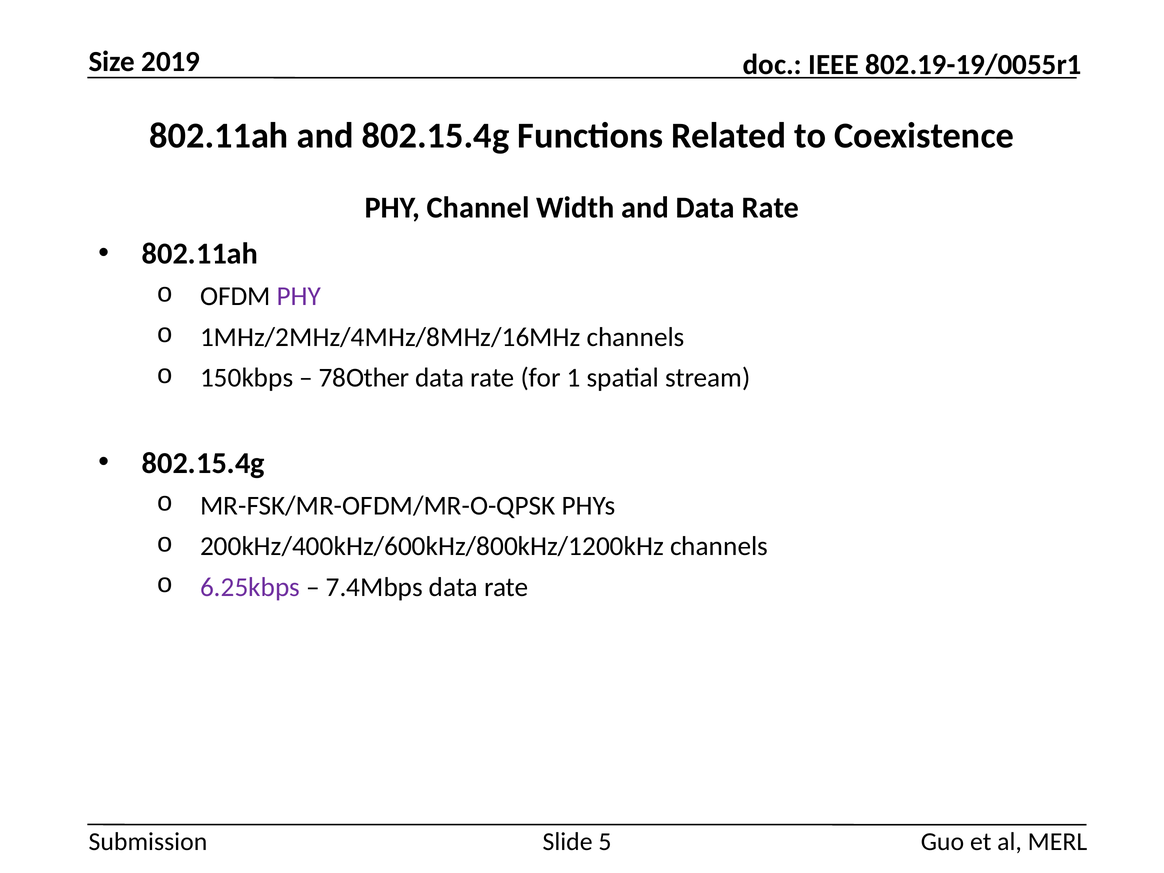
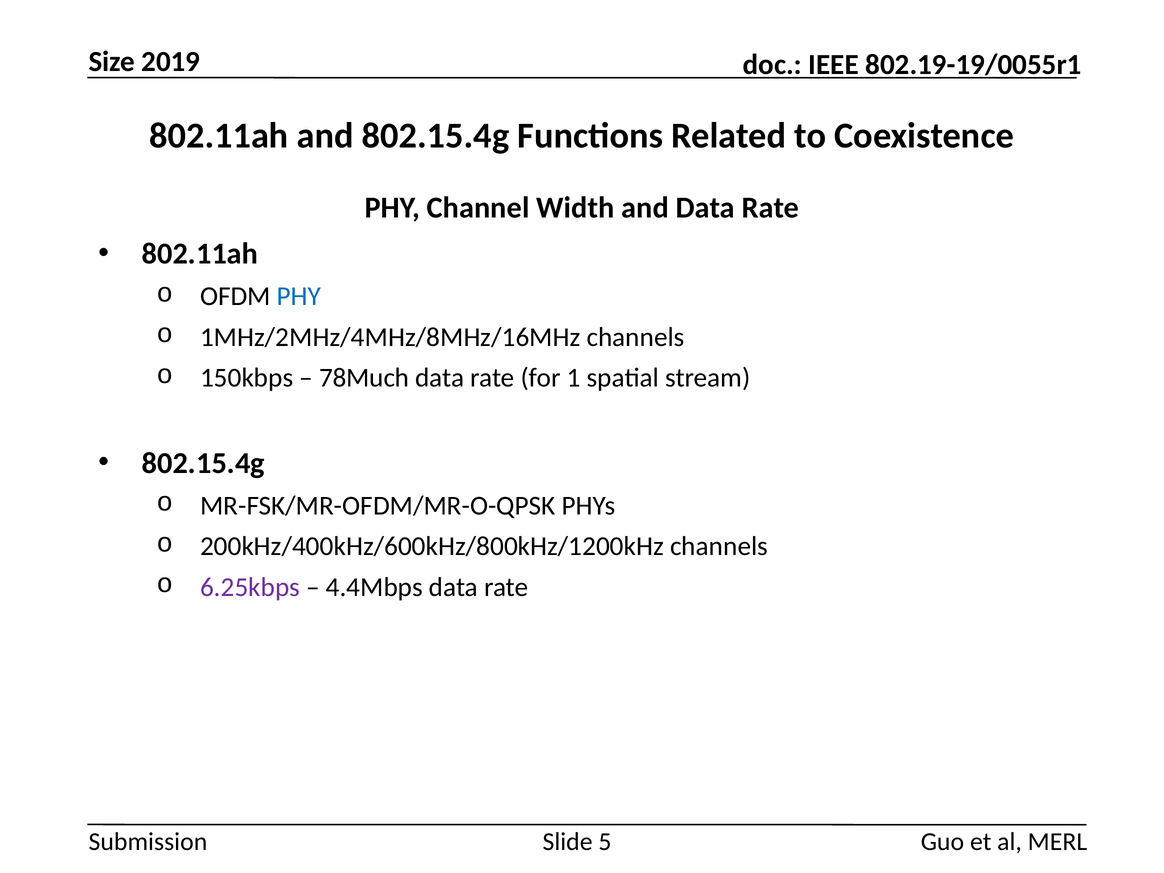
PHY colour: purple -> blue (299, 296)
78Other: 78Other -> 78Much (364, 378)
7.4Mbps: 7.4Mbps -> 4.4Mbps (374, 587)
